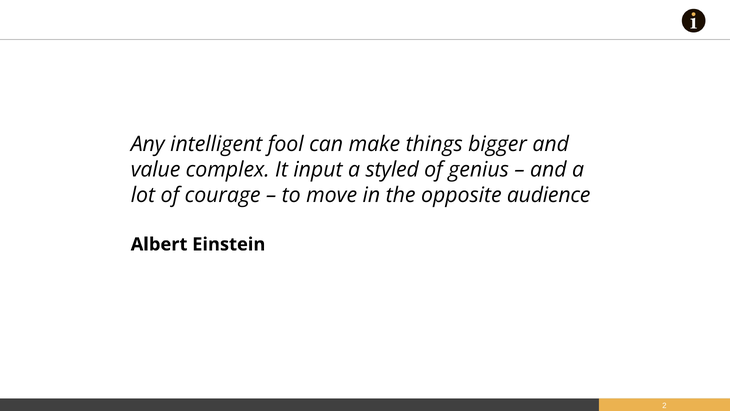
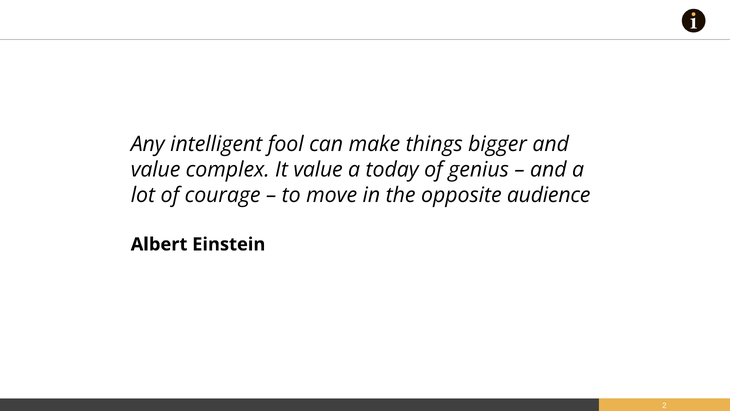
It input: input -> value (318, 170)
styled: styled -> today (392, 170)
